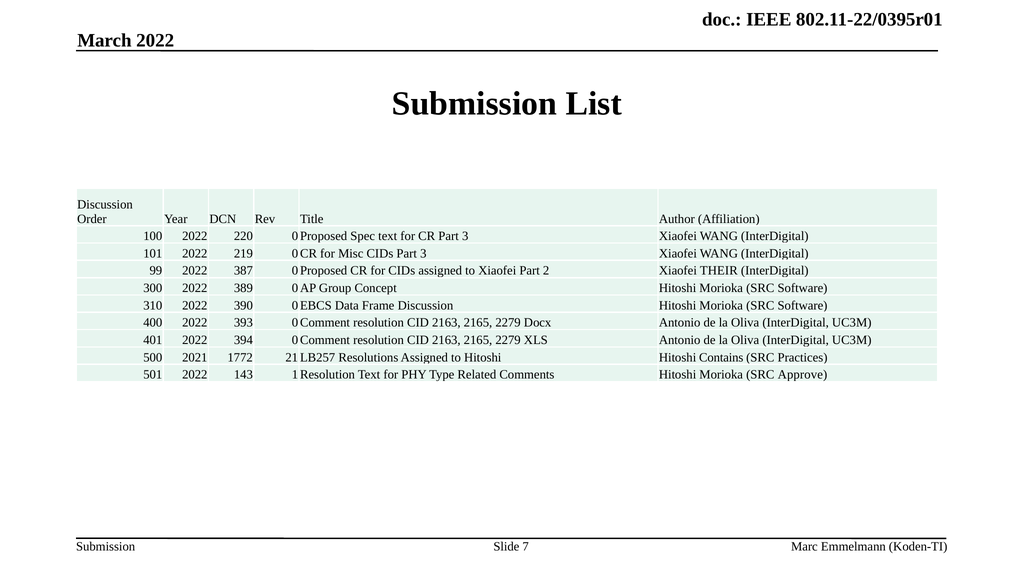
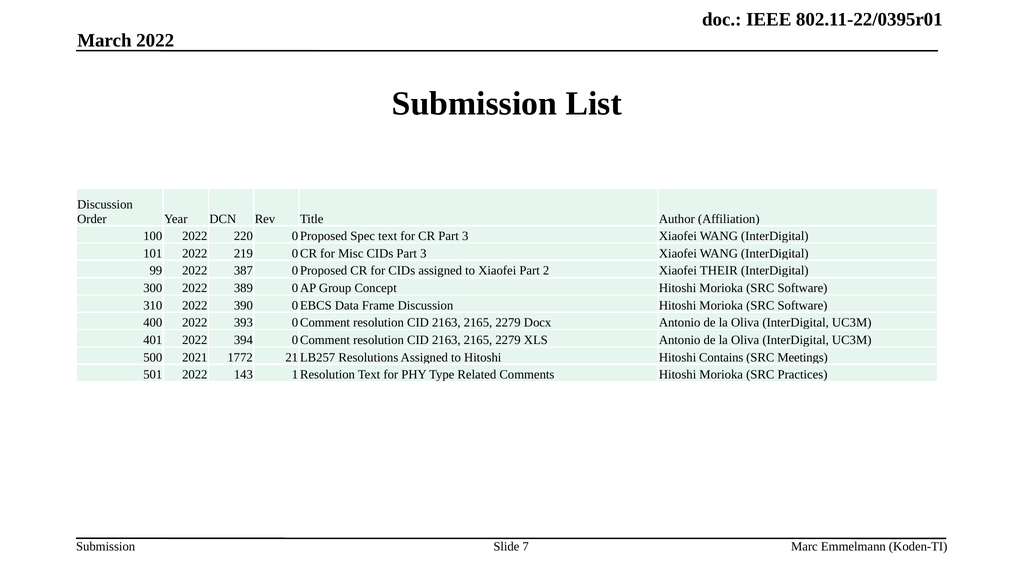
Practices: Practices -> Meetings (803, 358)
Approve: Approve -> Practices (803, 375)
